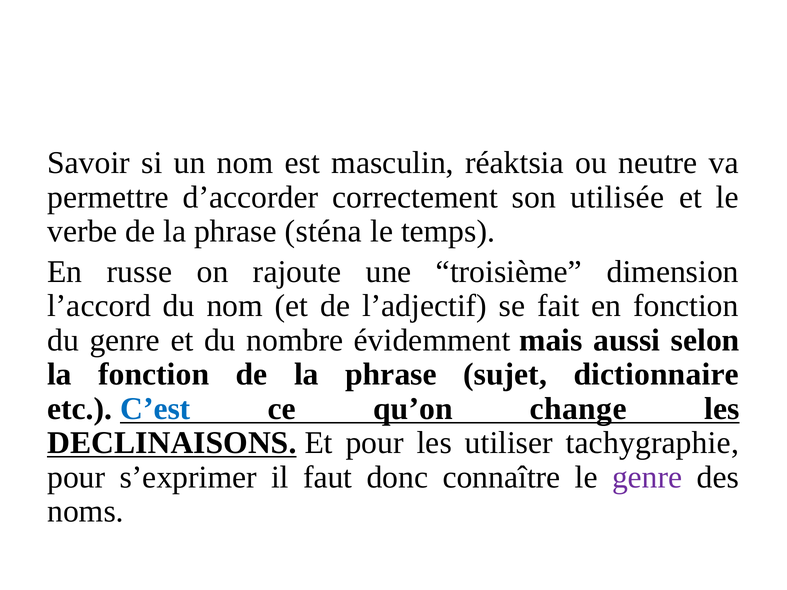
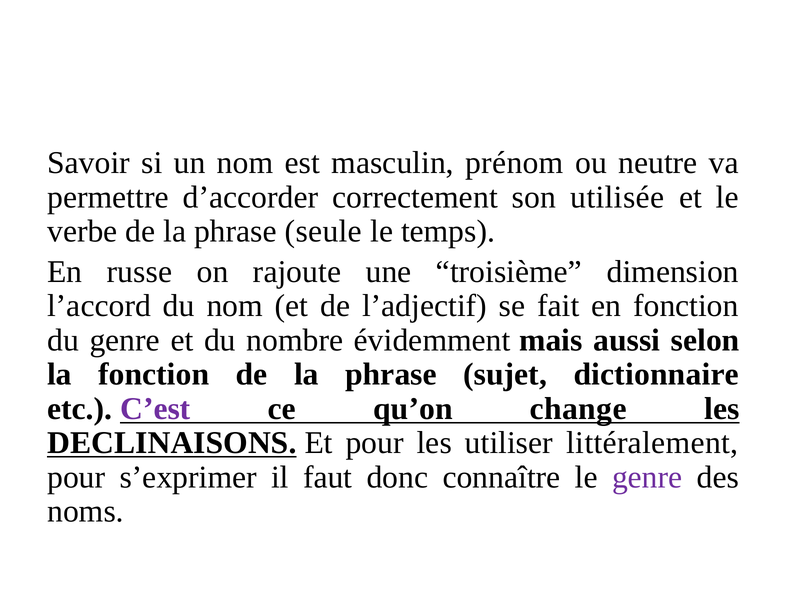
réaktsia: réaktsia -> prénom (514, 163)
sténa: sténa -> seule (323, 231)
C’est colour: blue -> purple (155, 409)
tachygraphie: tachygraphie -> littéralement (652, 443)
